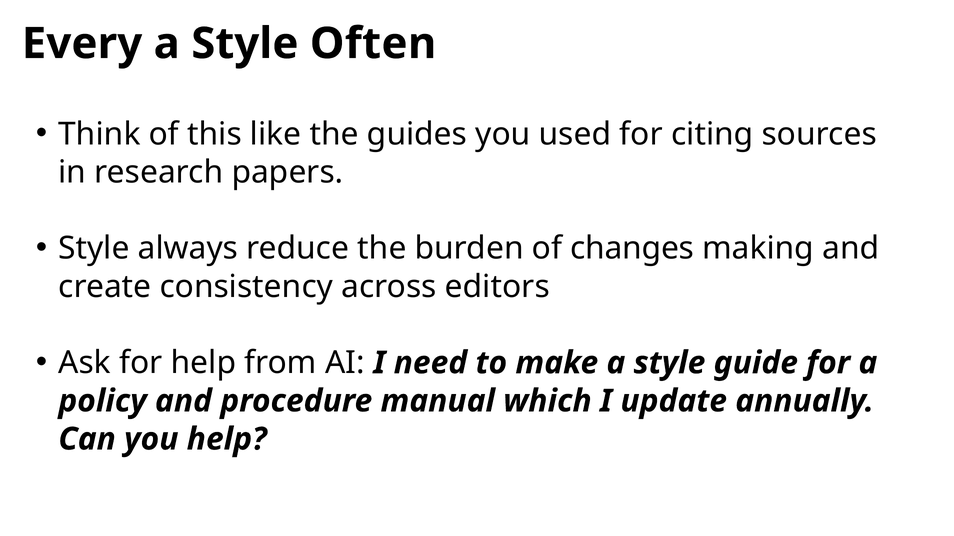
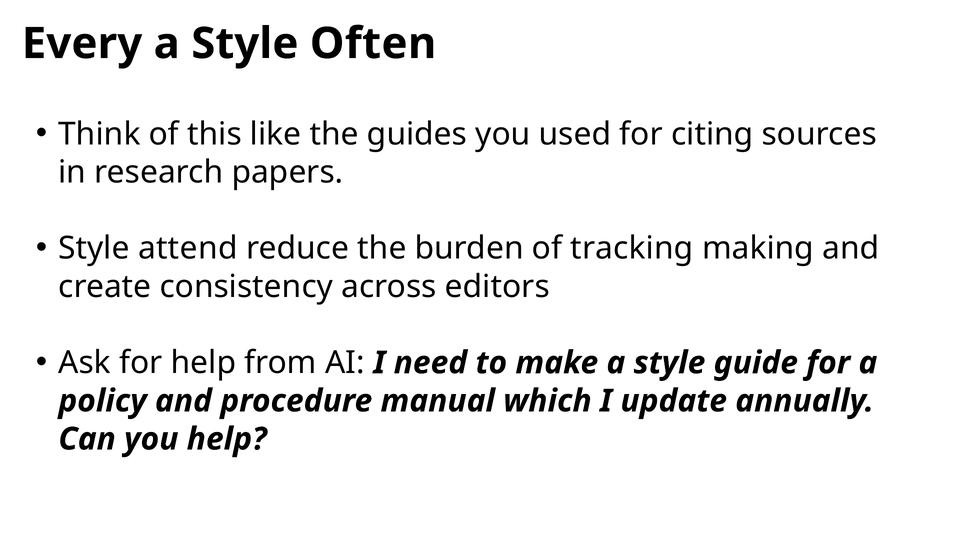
always: always -> attend (188, 249)
changes: changes -> tracking (632, 249)
